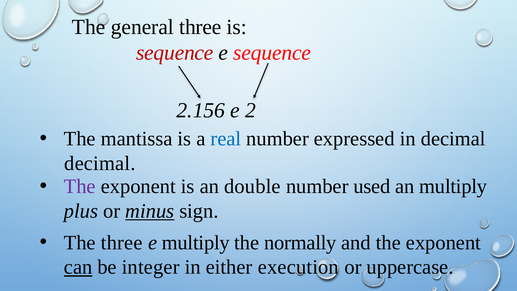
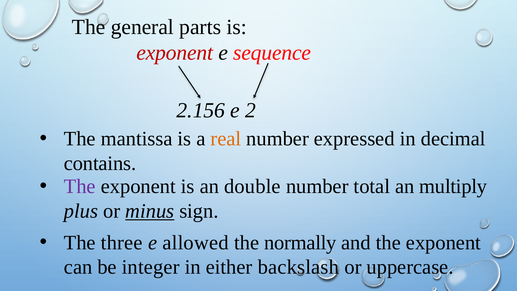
general three: three -> parts (200, 27)
sequence: sequence -> exponent (175, 53)
real colour: blue -> orange (226, 139)
decimal: decimal -> contains (100, 163)
used: used -> total (372, 186)
e multiply: multiply -> allowed (196, 242)
can underline: present -> none (78, 267)
execution: execution -> backslash (298, 267)
